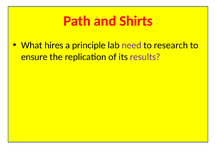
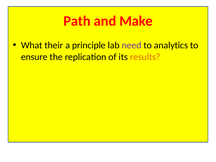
Shirts: Shirts -> Make (136, 21)
hires: hires -> their (54, 45)
research: research -> analytics (171, 45)
results colour: purple -> orange (145, 57)
